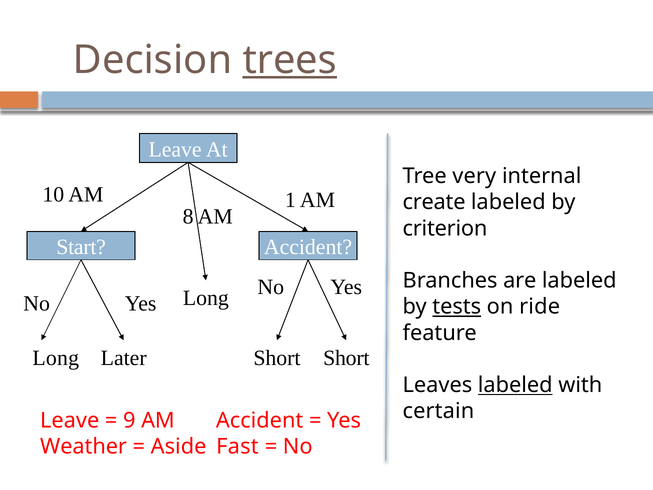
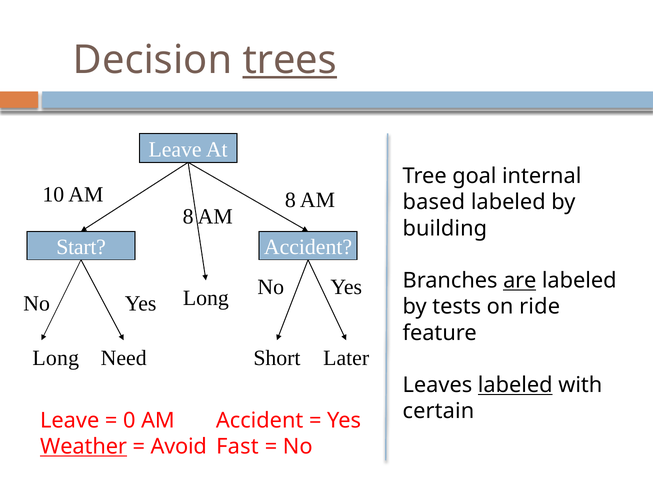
very: very -> goal (474, 176)
10 AM 1: 1 -> 8 (290, 200)
create: create -> based (434, 202)
criterion: criterion -> building (445, 228)
are underline: none -> present (520, 280)
tests underline: present -> none (457, 307)
Later: Later -> Need (124, 358)
Short Short: Short -> Later (346, 358)
9: 9 -> 0 (129, 420)
Weather underline: none -> present (84, 446)
Aside: Aside -> Avoid (179, 446)
